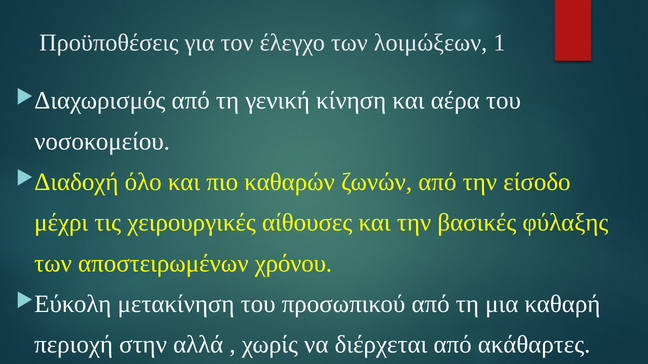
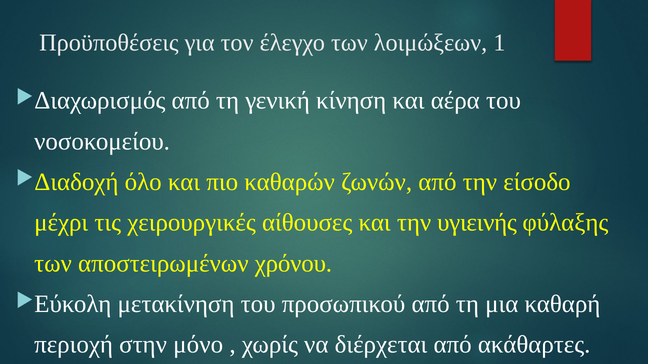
βασικές: βασικές -> υγιεινής (477, 223)
αλλά: αλλά -> μόνο (198, 345)
